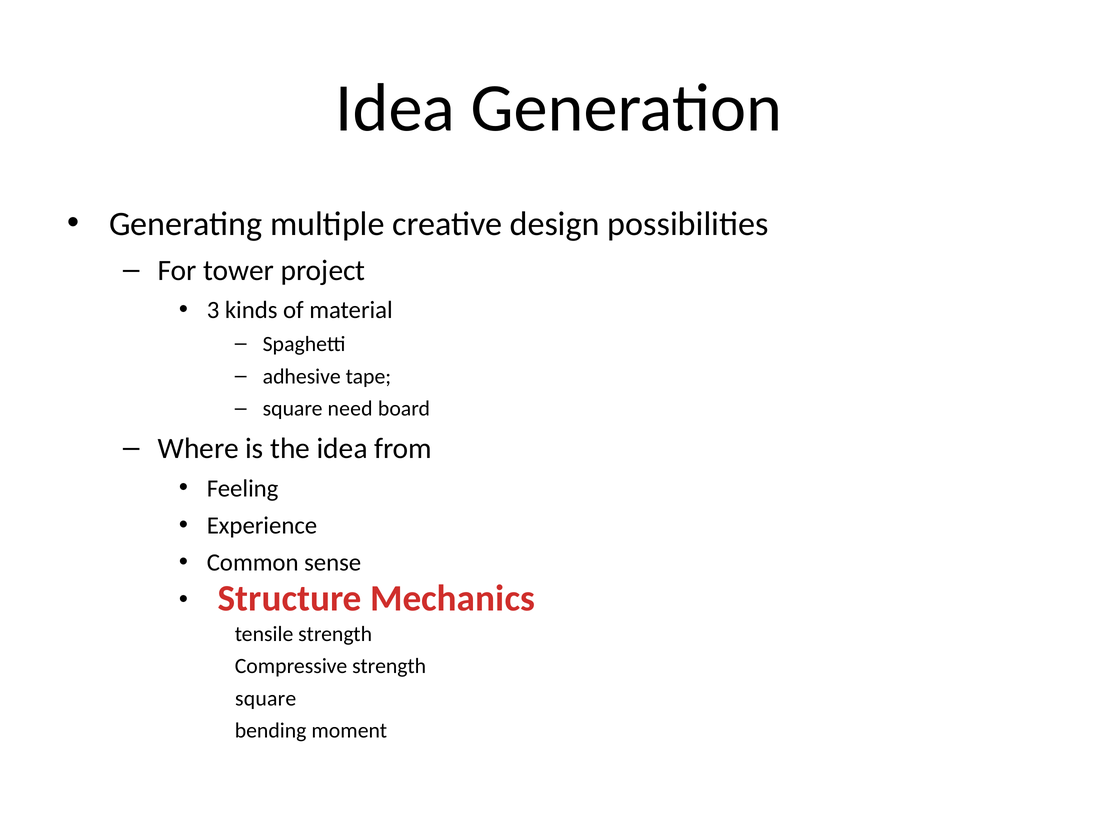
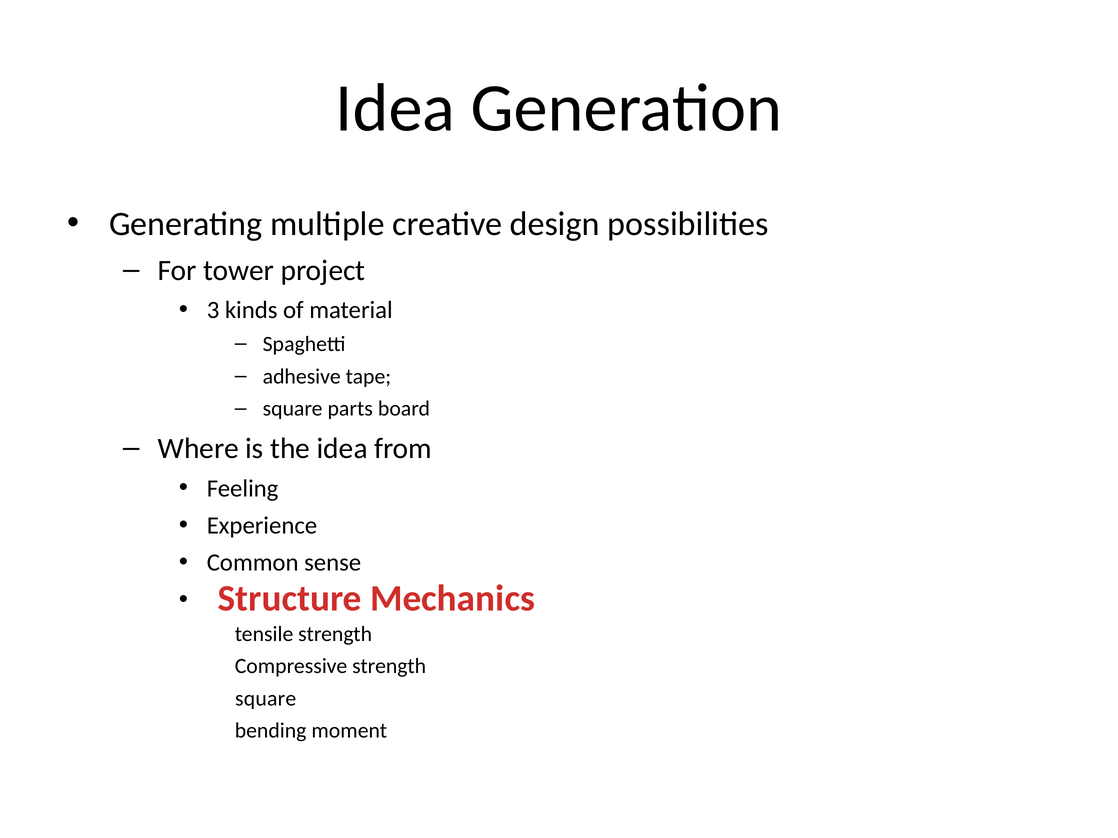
need: need -> parts (350, 409)
